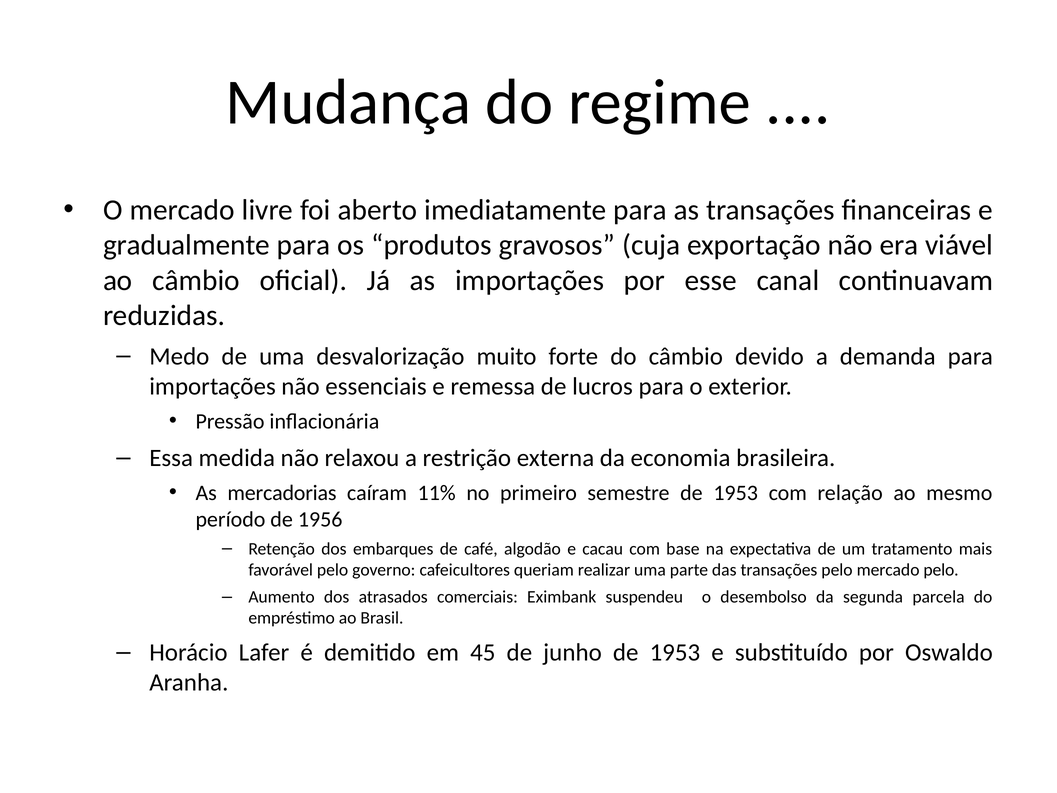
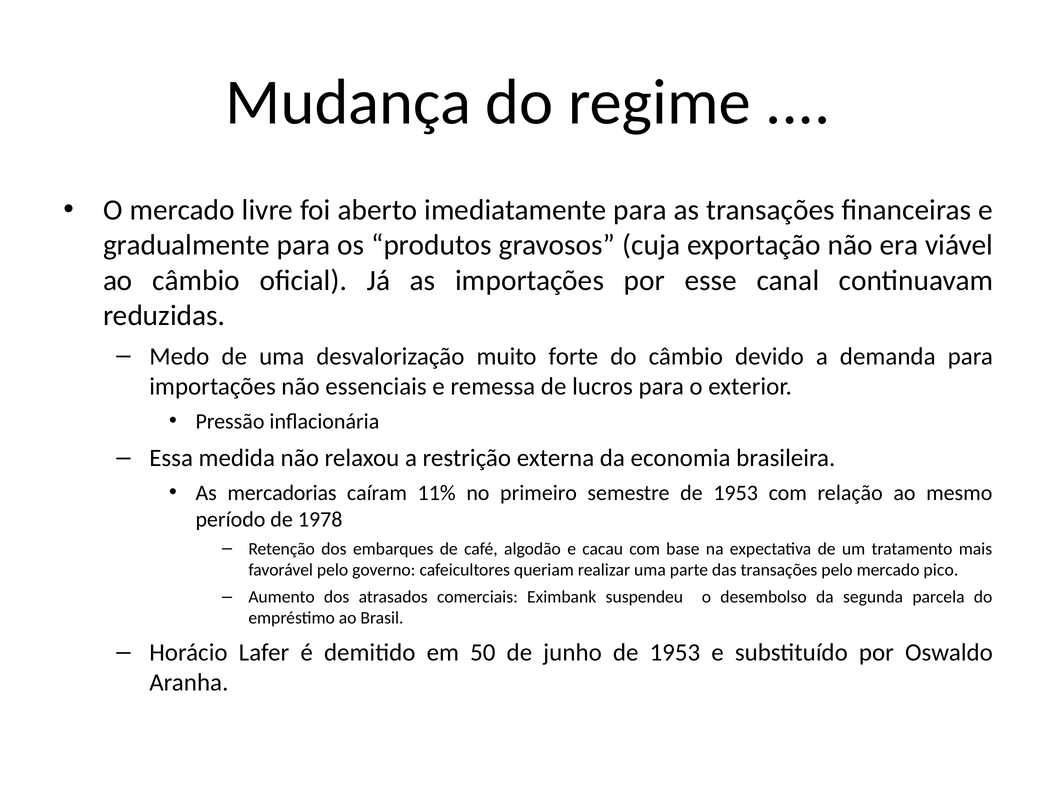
1956: 1956 -> 1978 (320, 519)
mercado pelo: pelo -> pico (941, 570)
45: 45 -> 50 (483, 652)
